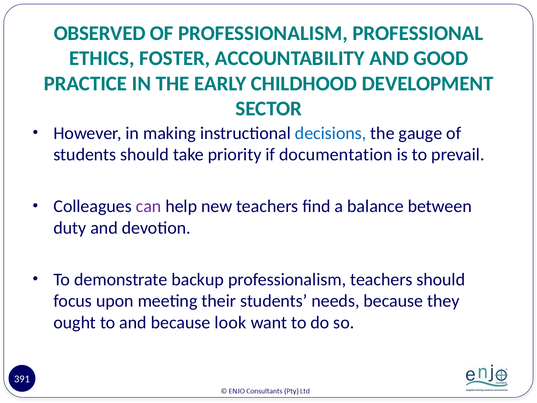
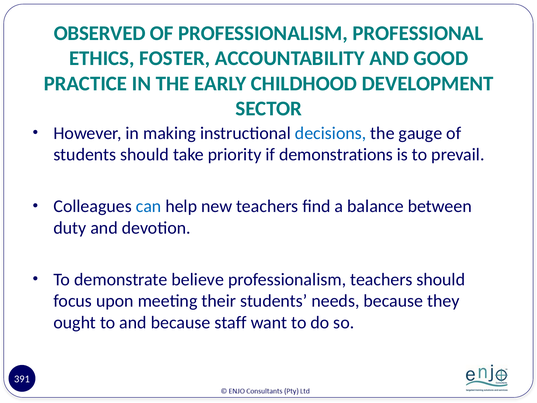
documentation: documentation -> demonstrations (336, 155)
can colour: purple -> blue (149, 206)
backup: backup -> believe (198, 279)
look: look -> staff (231, 322)
